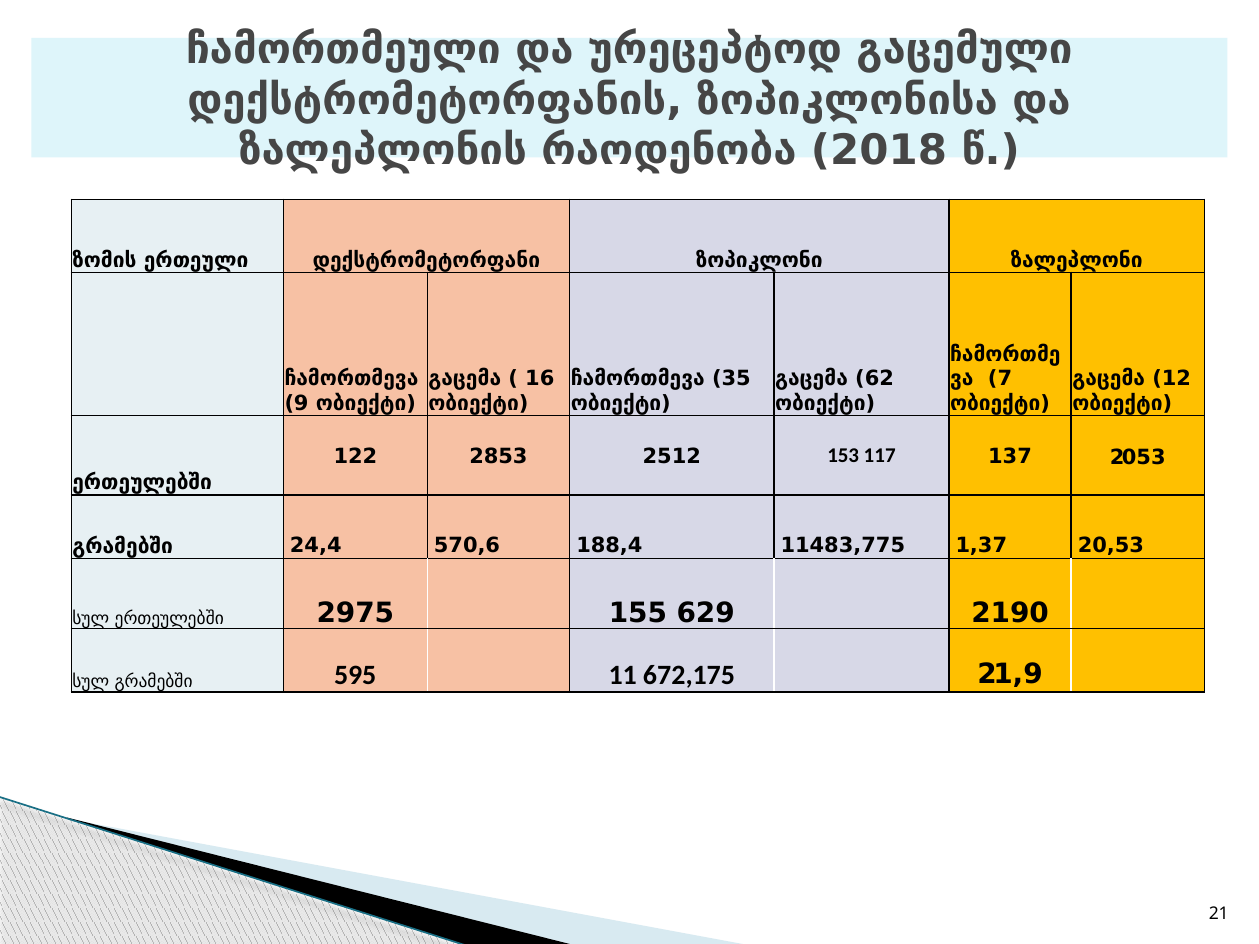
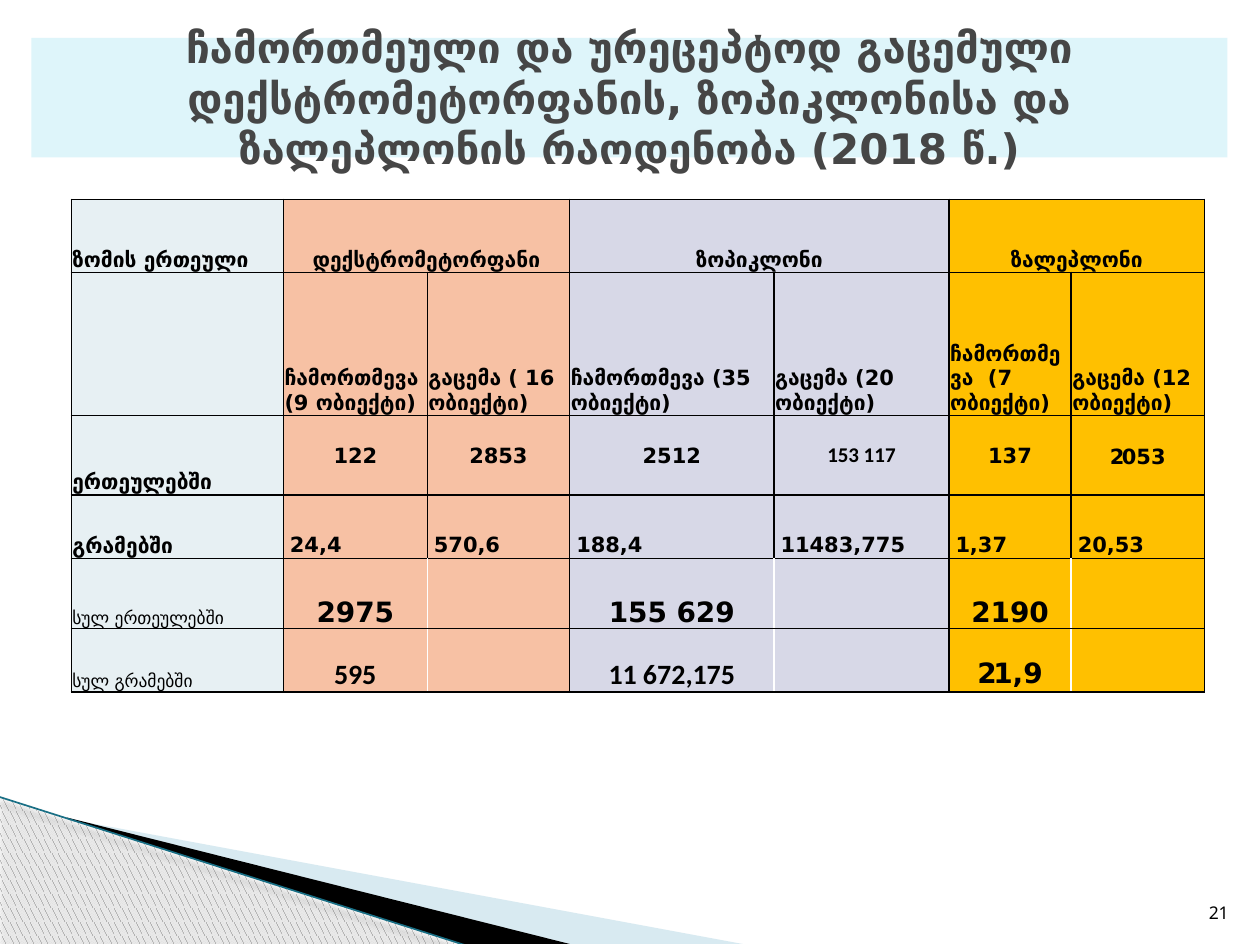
62: 62 -> 20 (875, 379)
